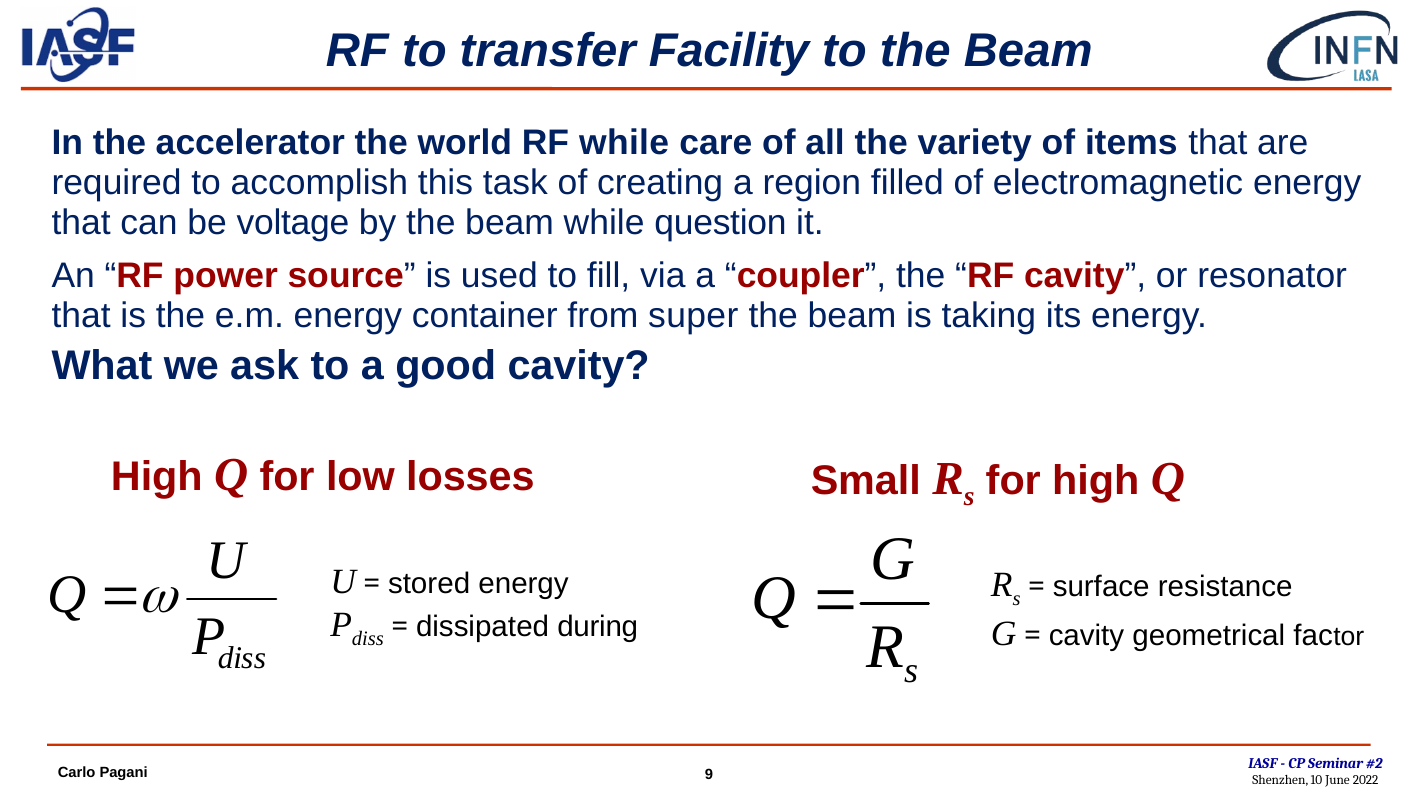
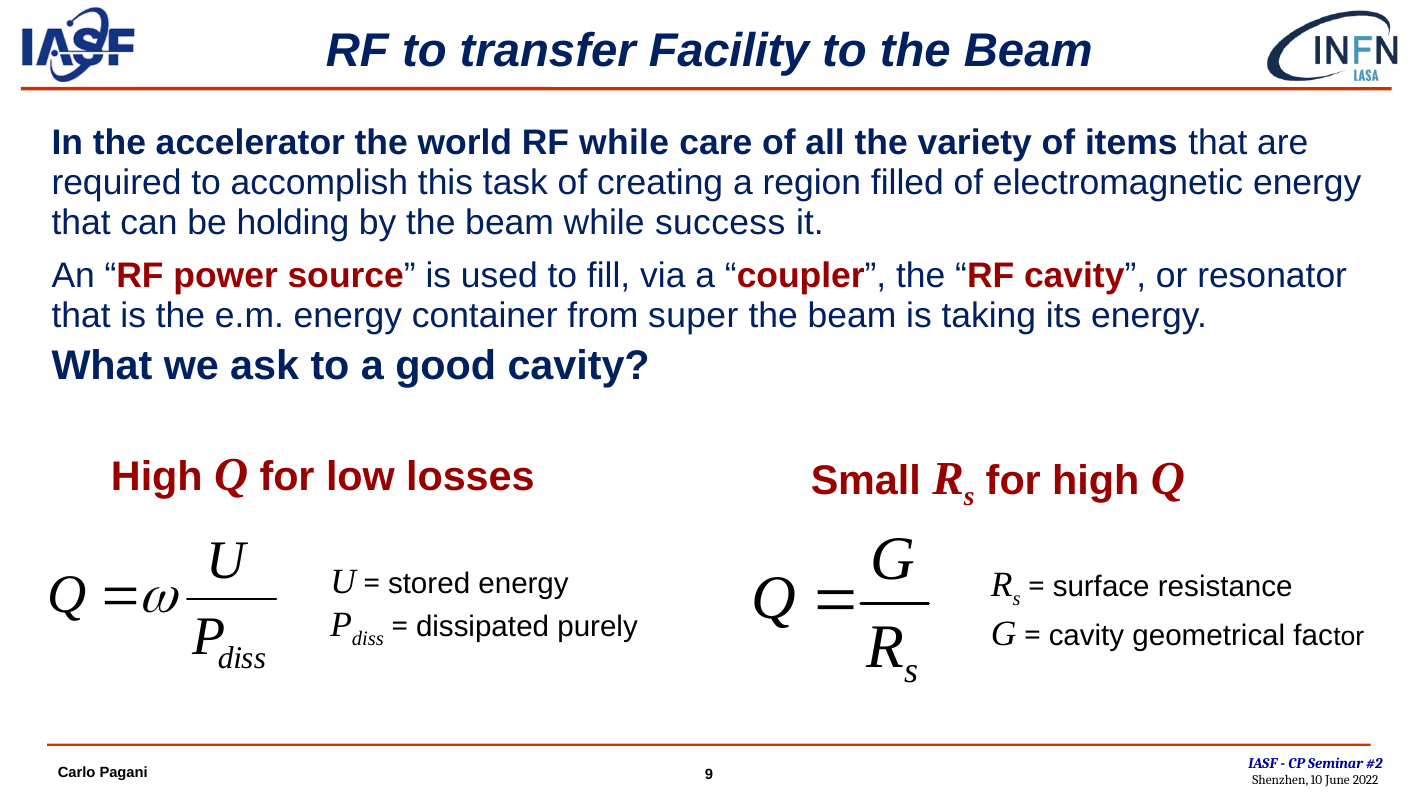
voltage: voltage -> holding (293, 222)
question: question -> success (720, 222)
during: during -> purely (598, 626)
